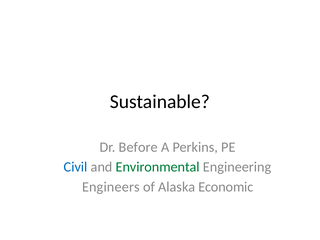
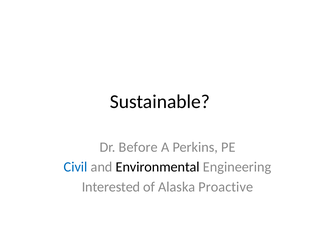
Environmental colour: green -> black (158, 167)
Engineers: Engineers -> Interested (111, 187)
Economic: Economic -> Proactive (226, 187)
